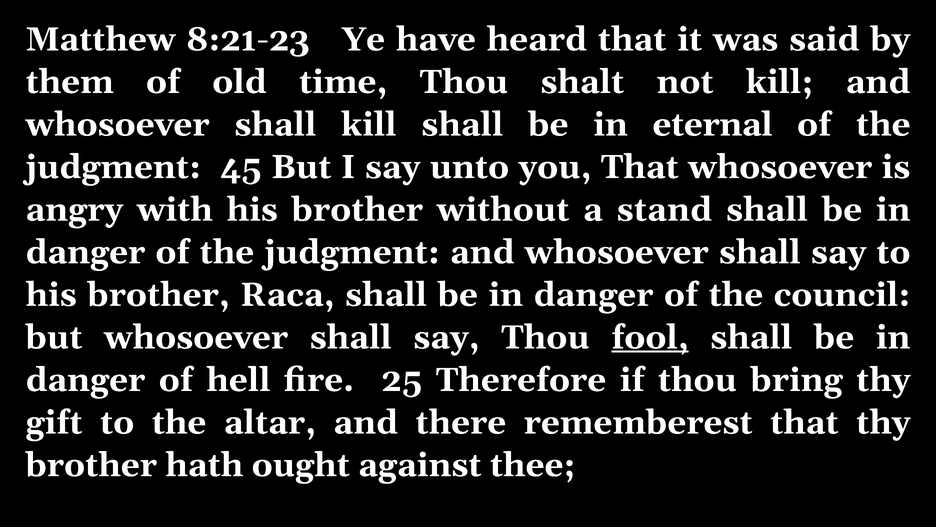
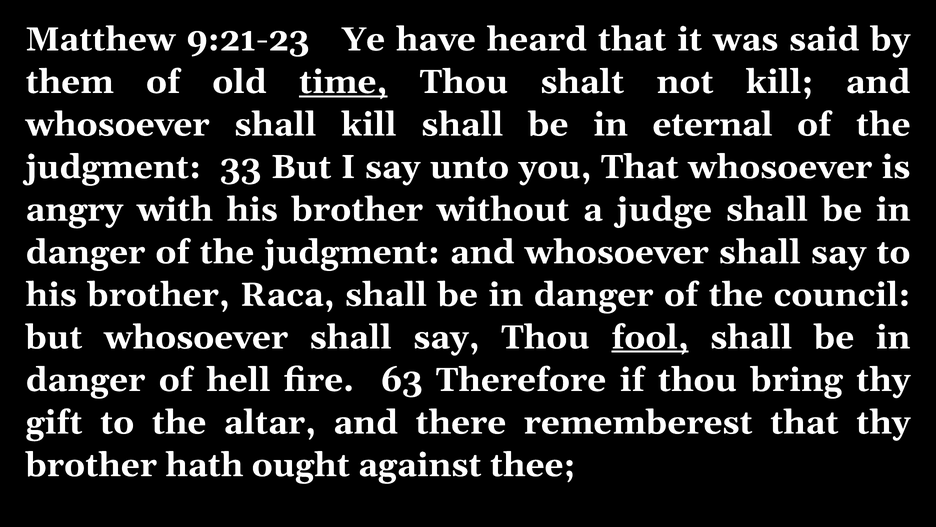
8:21-23: 8:21-23 -> 9:21-23 (248, 39)
time underline: none -> present (343, 82)
45: 45 -> 33 (241, 167)
stand: stand -> judge (664, 210)
25: 25 -> 63 (402, 380)
